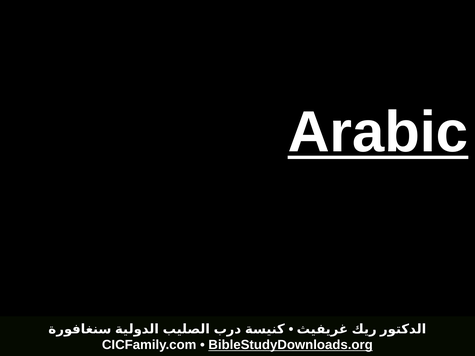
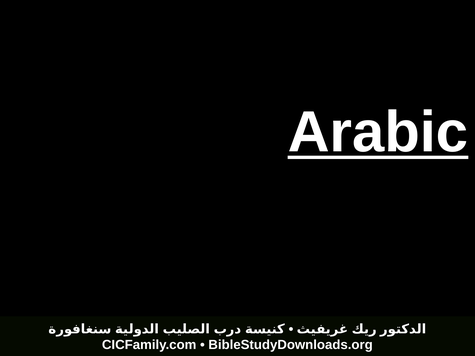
BibleStudyDownloads.org underline: present -> none (291, 345)
